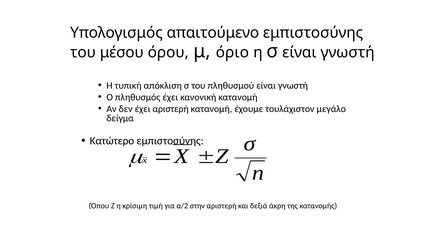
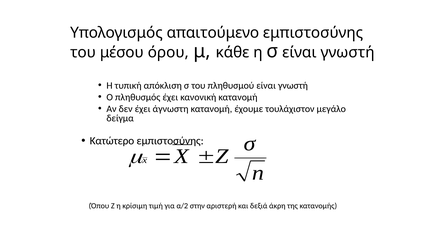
όριο: όριο -> κάθε (232, 53)
έχει αριστερή: αριστερή -> άγνωστη (171, 109)
